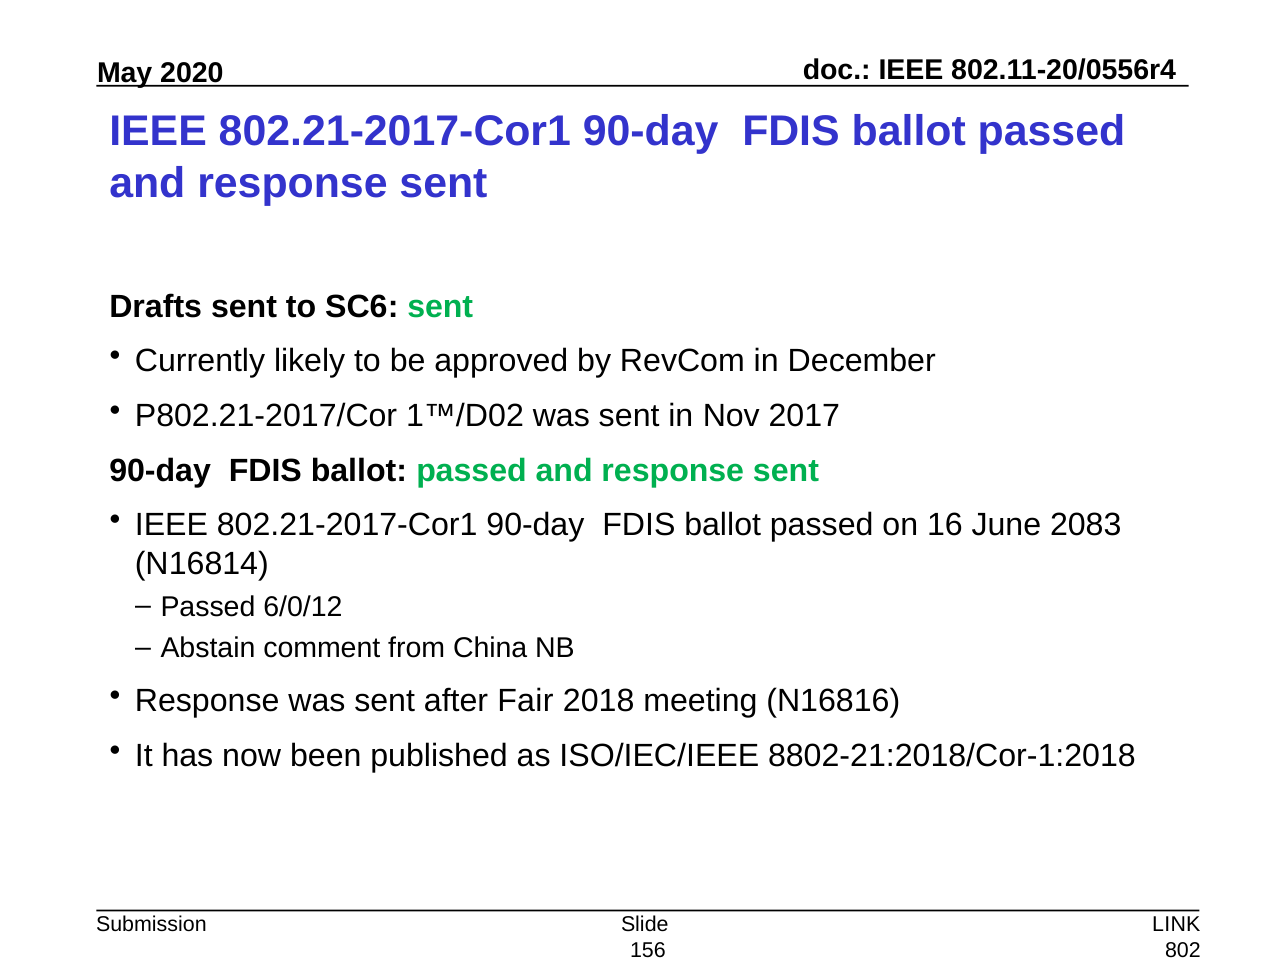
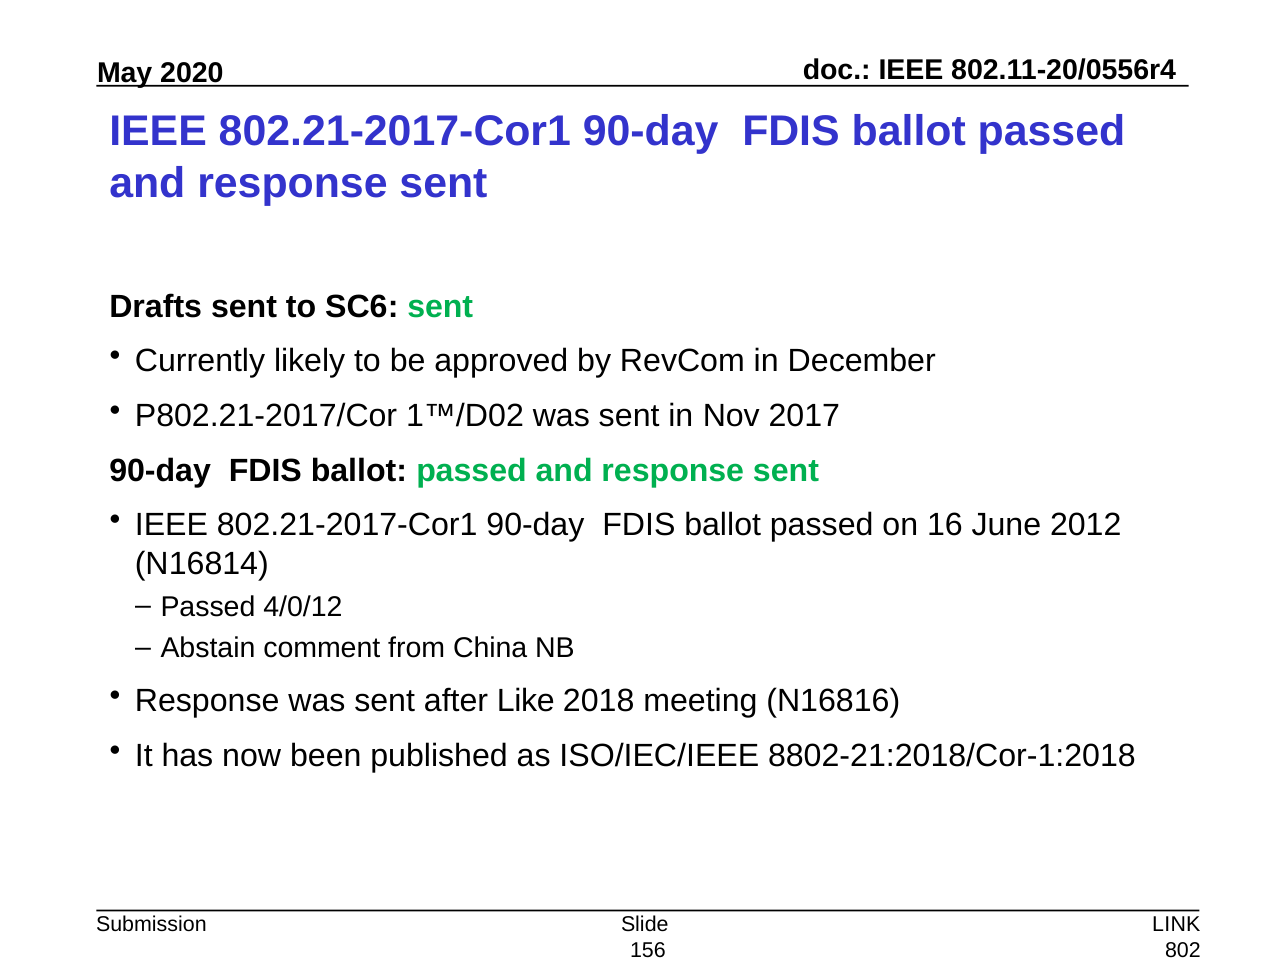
2083: 2083 -> 2012 (1086, 525)
6/0/12: 6/0/12 -> 4/0/12 (303, 607)
Fair: Fair -> Like (526, 701)
